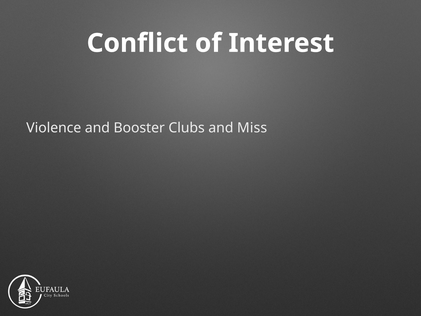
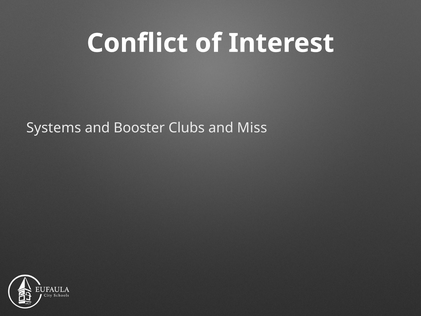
Violence: Violence -> Systems (54, 128)
